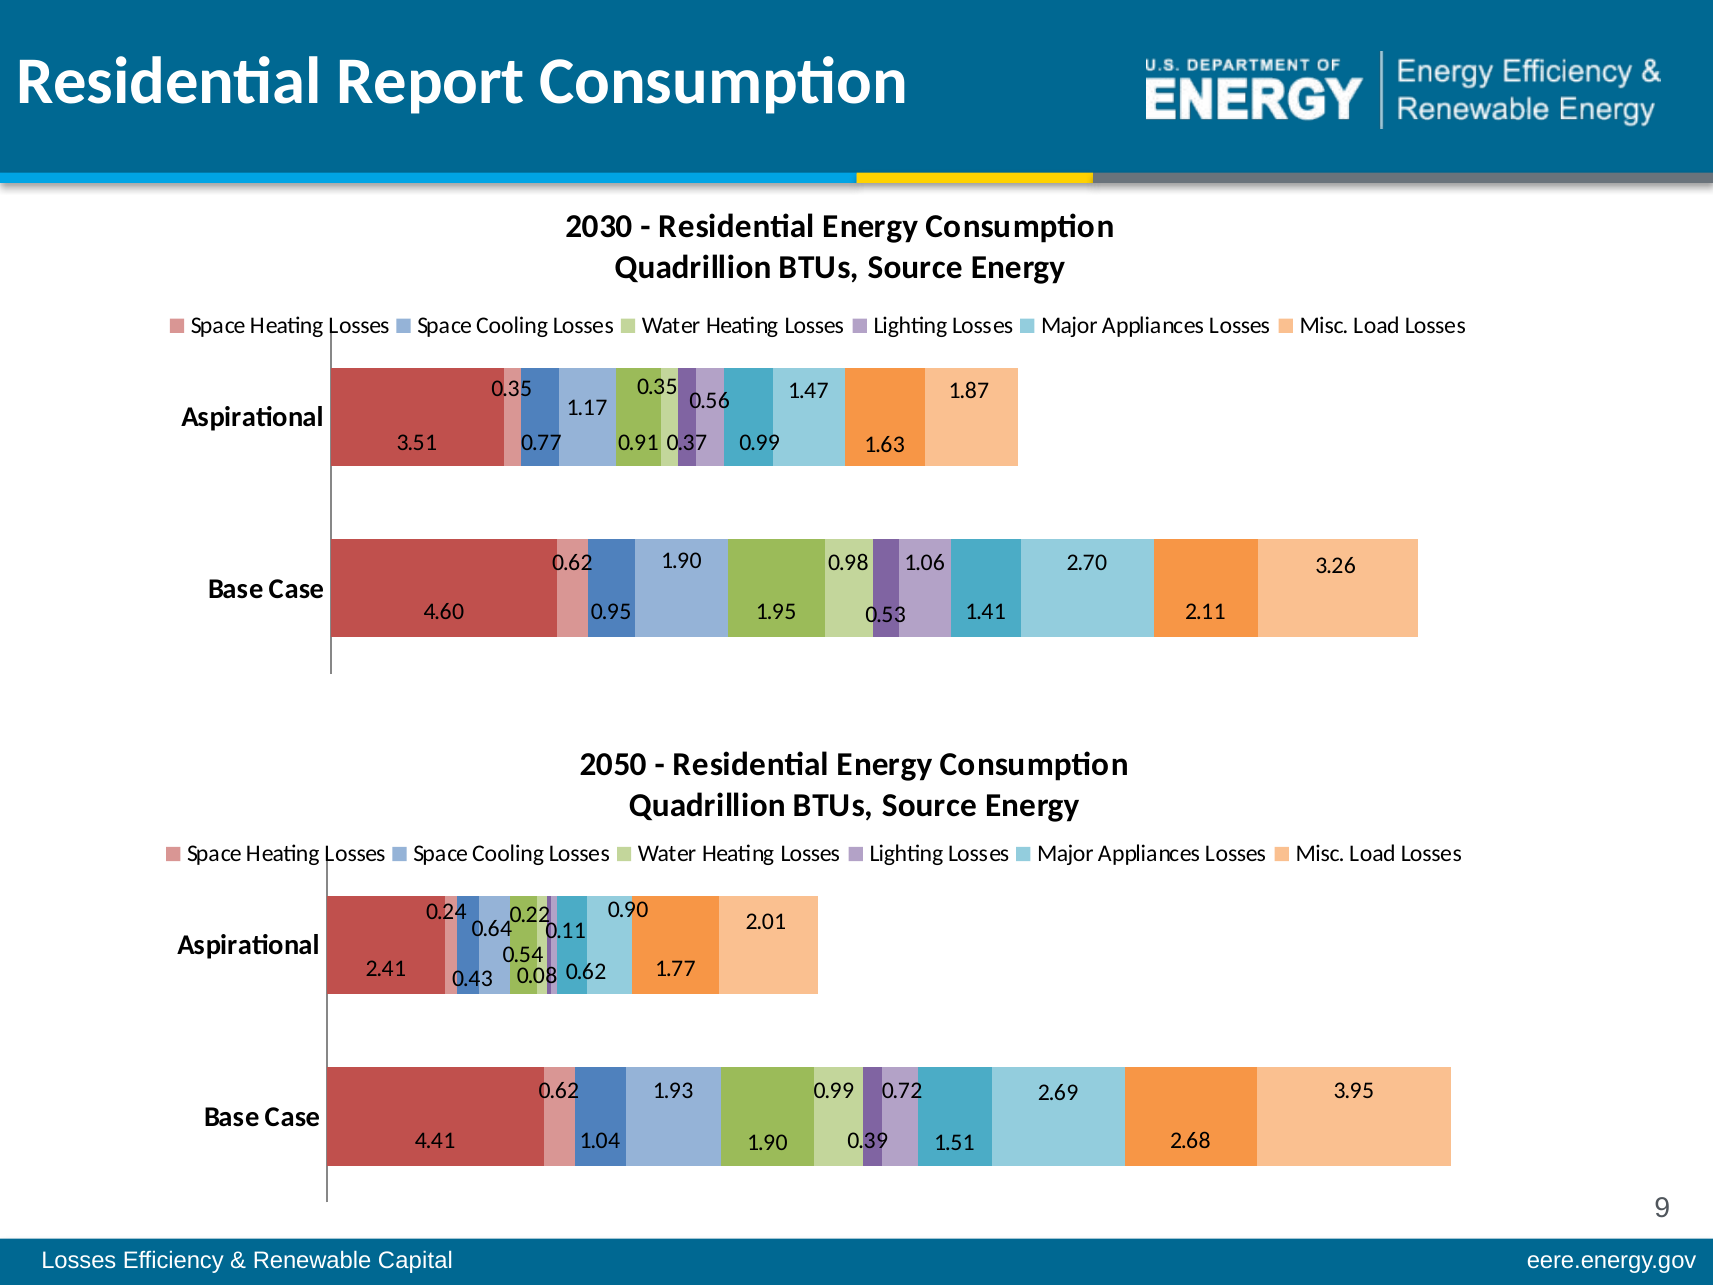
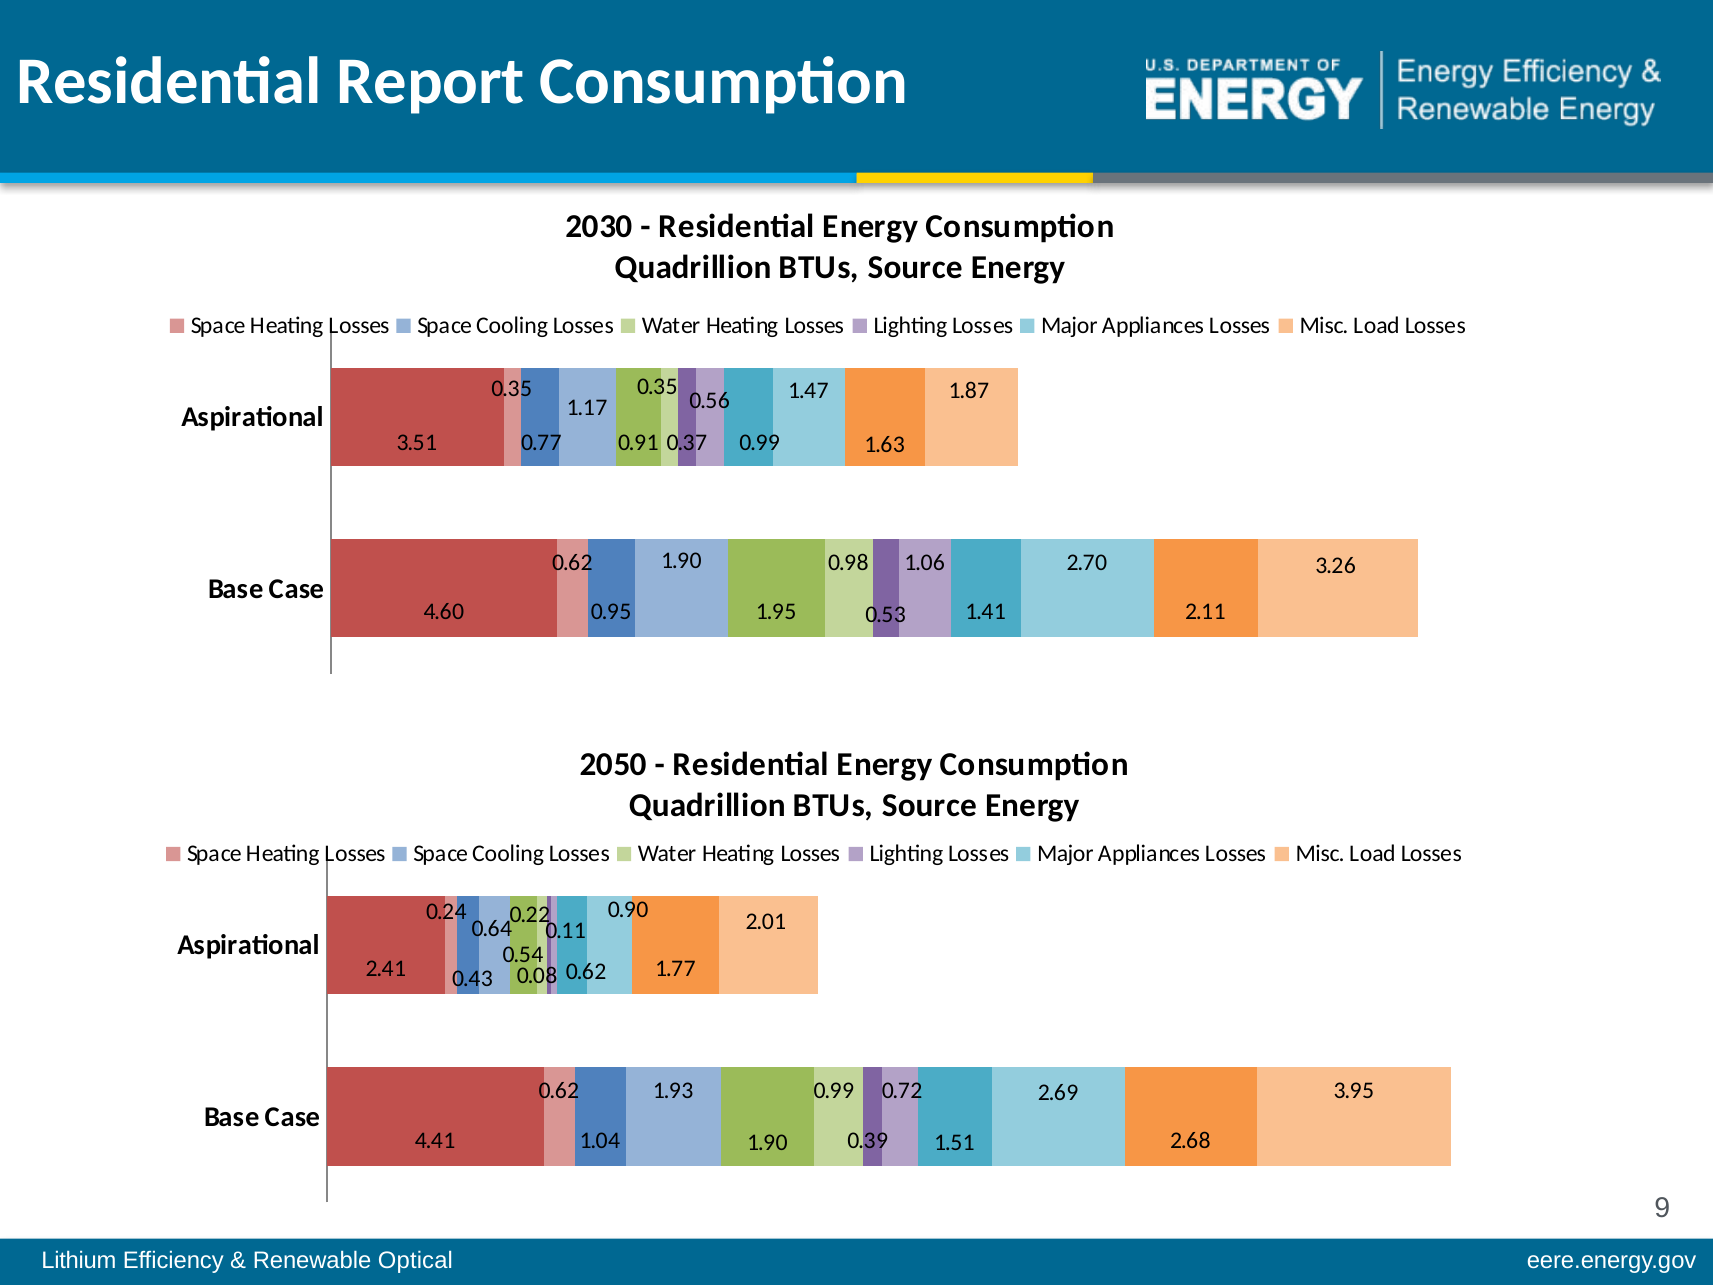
Losses: Losses -> Lithium (79, 1261)
Capital: Capital -> Optical (415, 1261)
